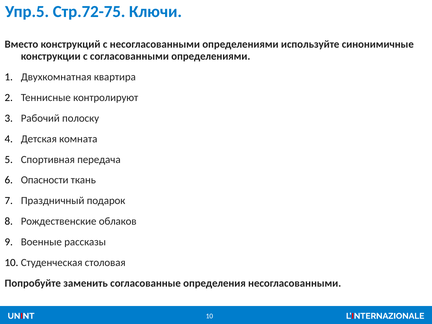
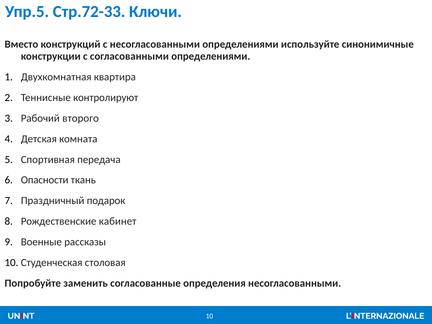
Стр.72-75: Стр.72-75 -> Стр.72-33 (89, 12)
полоску: полоску -> второго (81, 118)
облаков: облаков -> кабинет (118, 221)
